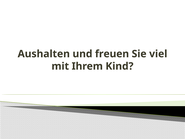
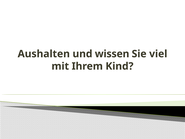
freuen: freuen -> wissen (112, 54)
